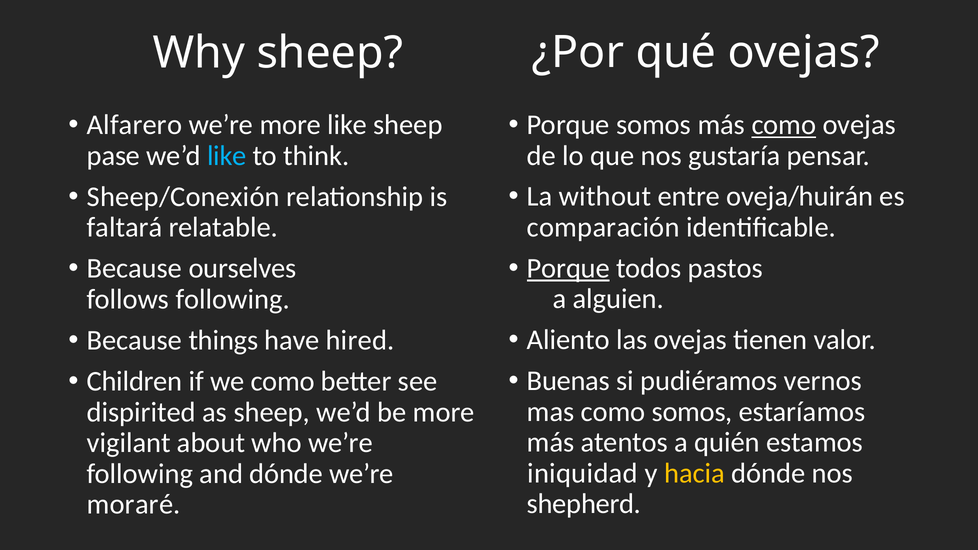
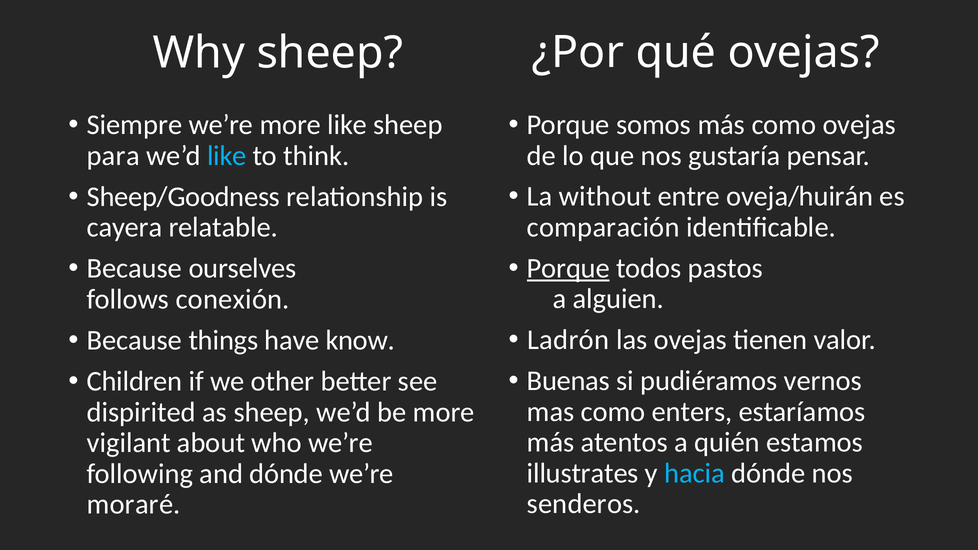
Alfarero: Alfarero -> Siempre (135, 125)
como underline: present -> none (784, 125)
pase: pase -> para (113, 156)
Sheep/Conexión: Sheep/Conexión -> Sheep/Goodness (183, 197)
faltará: faltará -> cayera (125, 228)
follows following: following -> conexión (233, 299)
Aliento: Aliento -> Ladrón (568, 340)
hired: hired -> know (360, 340)
we como: como -> other (283, 381)
como somos: somos -> enters (692, 412)
iniquidad: iniquidad -> illustrates (583, 473)
hacia colour: yellow -> light blue (695, 473)
shepherd: shepherd -> senderos (584, 504)
